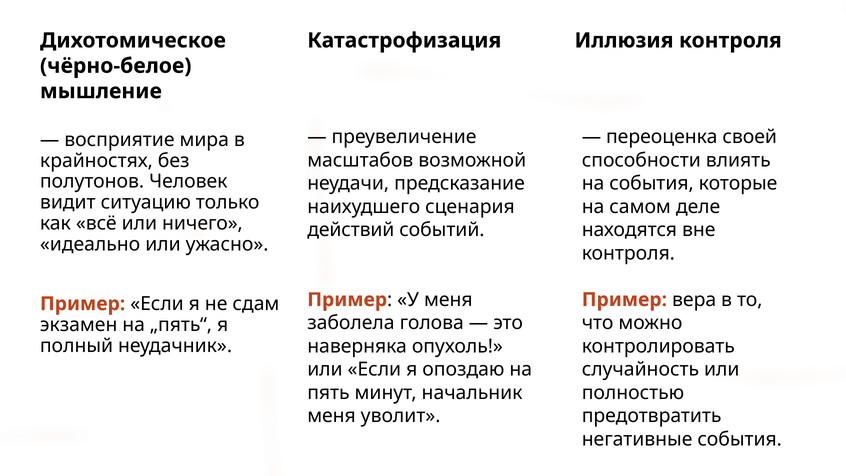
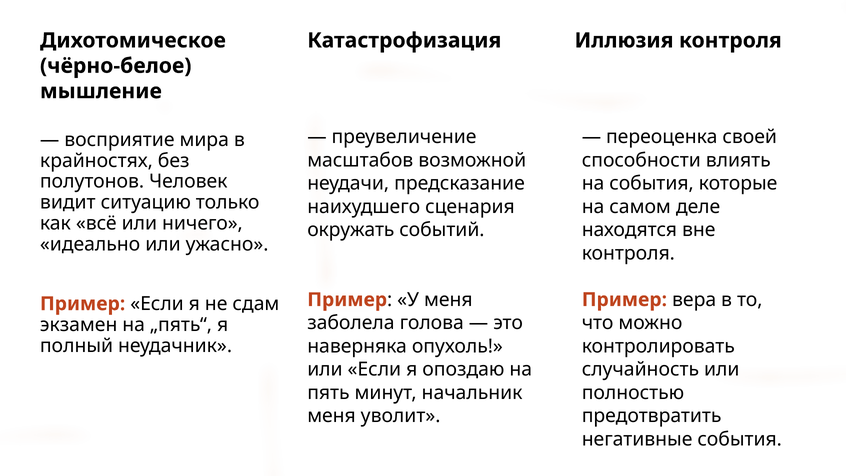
действий: действий -> окружать (351, 230)
